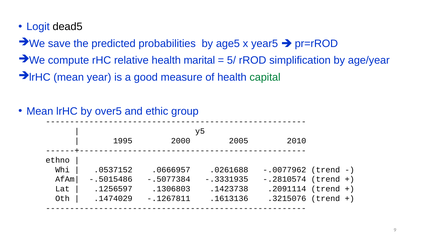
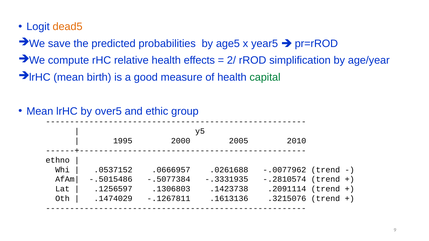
dead5 colour: black -> orange (68, 27)
marital: marital -> effects (199, 61)
5/: 5/ -> 2/ (231, 61)
year: year -> birth (99, 77)
